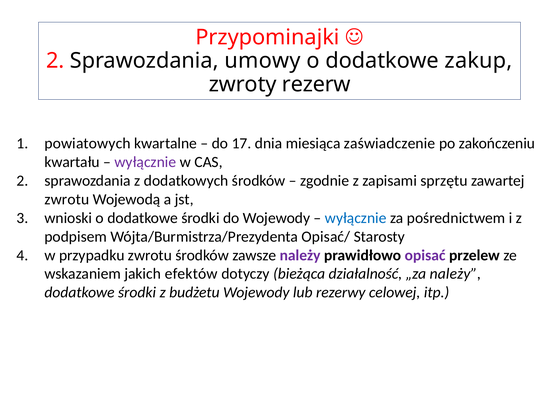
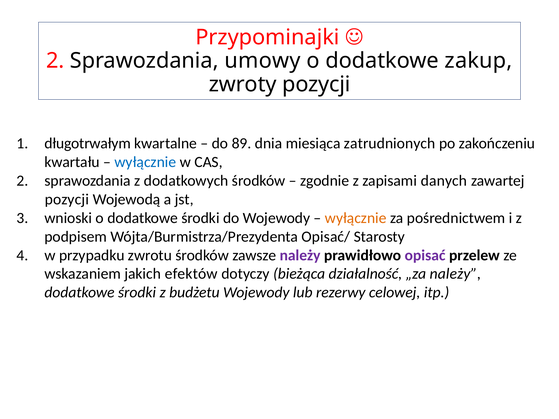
zwroty rezerw: rezerw -> pozycji (316, 84)
powiatowych: powiatowych -> długotrwałym (88, 144)
17: 17 -> 89 (242, 144)
zaświadczenie: zaświadczenie -> zatrudnionych (390, 144)
wyłącznie colour: purple -> blue (145, 162)
sprzętu: sprzętu -> danych (444, 181)
zwrotu: zwrotu -> pozycji (67, 199)
wyłącznie colour: blue -> orange (356, 218)
